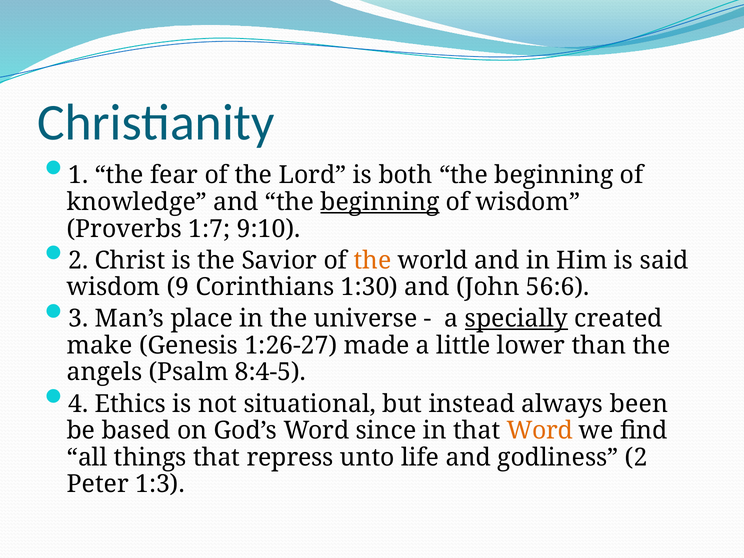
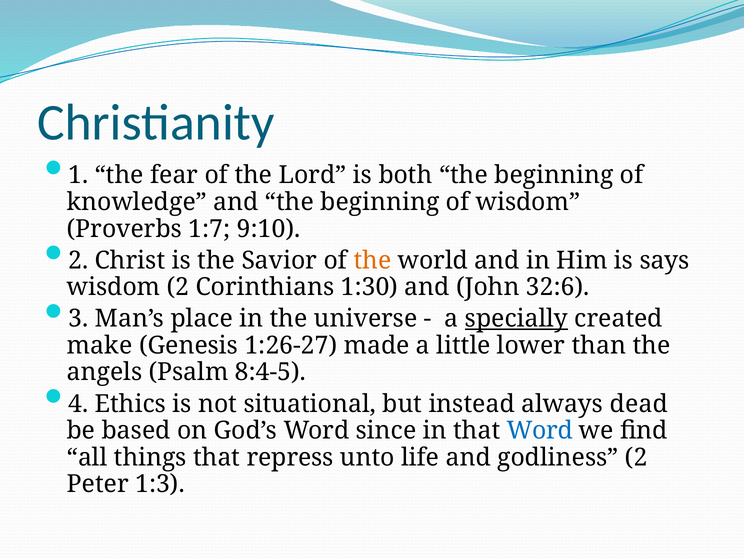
beginning underline: present -> none (380, 202)
said: said -> says (664, 260)
wisdom 9: 9 -> 2 (178, 287)
56:6: 56:6 -> 32:6 (558, 287)
been: been -> dead (639, 404)
Word colour: orange -> blue (540, 431)
